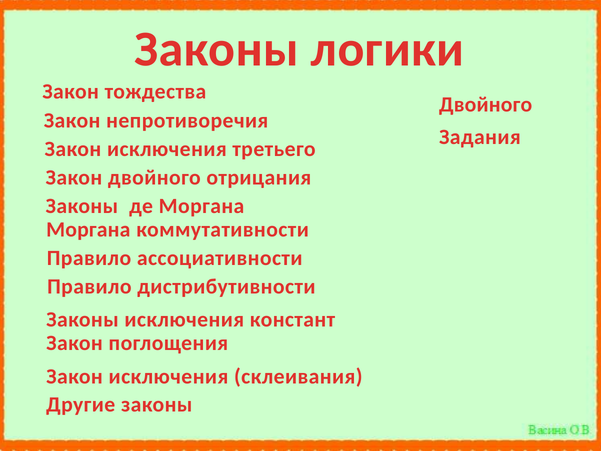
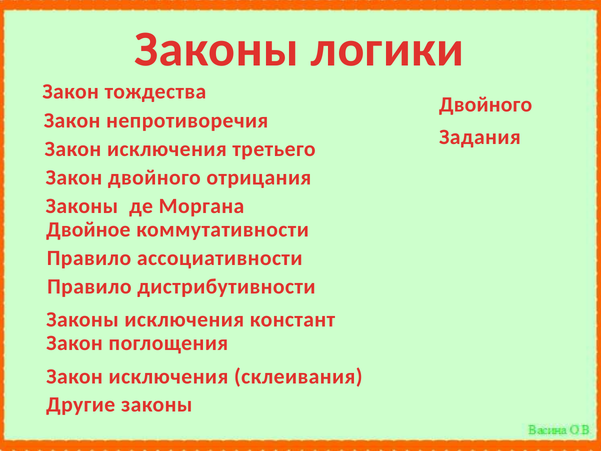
Моргана: Моргана -> Двойное (88, 229)
